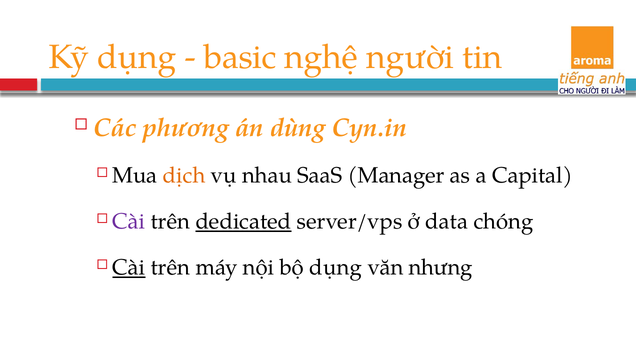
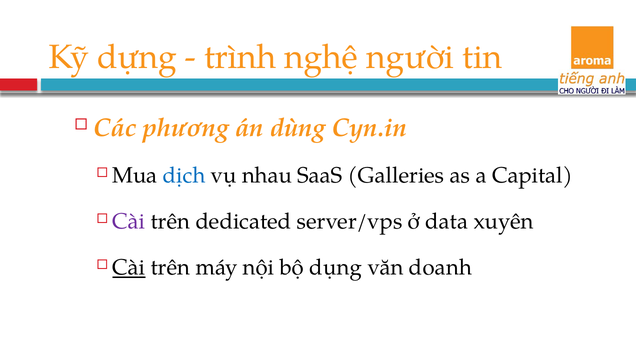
Kỹ dụng: dụng -> dựng (137, 57)
basic: basic -> trình (240, 57)
dịch colour: orange -> blue (184, 176)
Manager: Manager -> Galleries (396, 176)
dedicated underline: present -> none (243, 221)
chóng: chóng -> xuyên (504, 221)
nhưng: nhưng -> doanh (440, 267)
